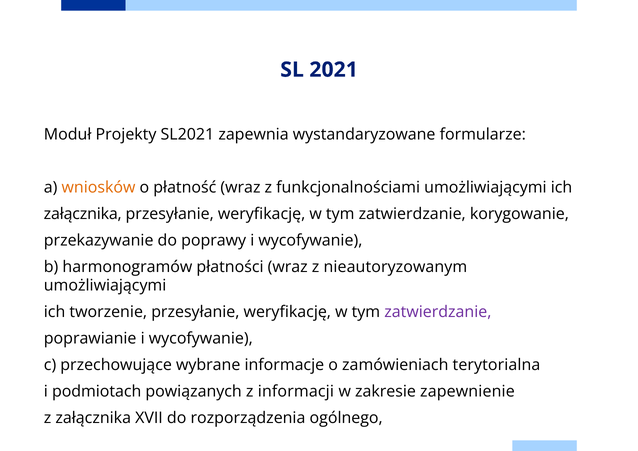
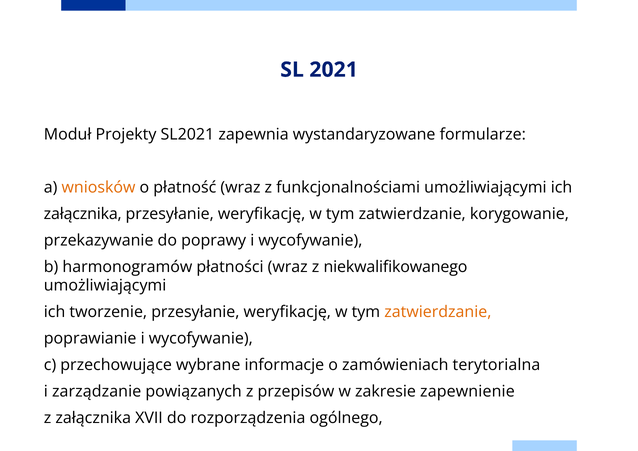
nieautoryzowanym: nieautoryzowanym -> niekwalifikowanego (396, 267)
zatwierdzanie colour: purple -> orange (438, 312)
podmiotach: podmiotach -> zarządzanie (97, 392)
informacji: informacji -> przepisów (296, 392)
